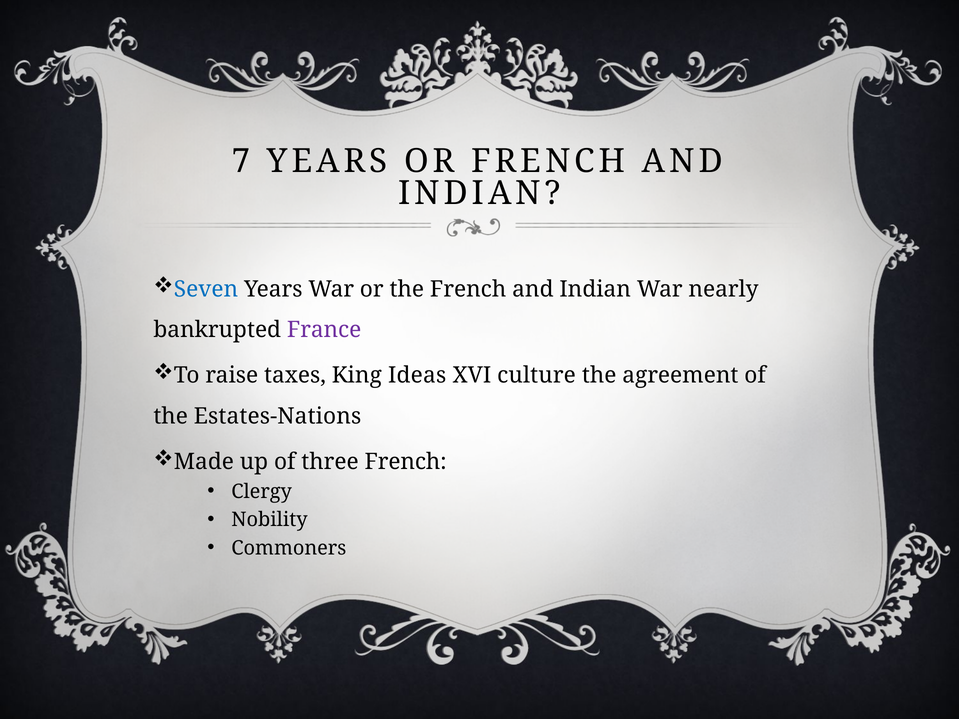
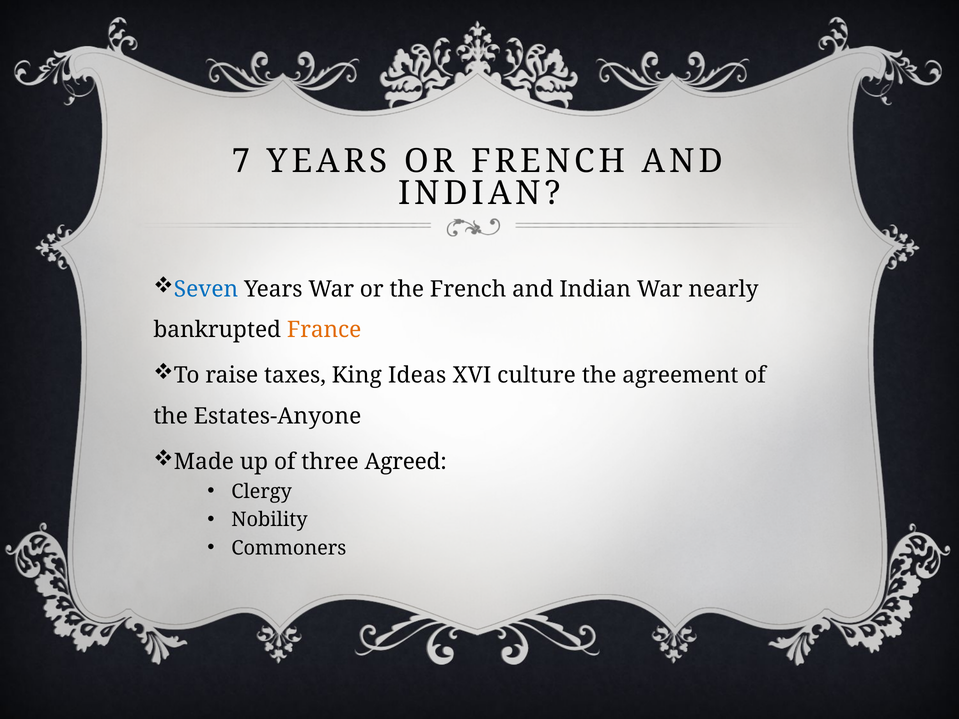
France colour: purple -> orange (324, 330)
Estates-Nations: Estates-Nations -> Estates-Anyone (278, 416)
three French: French -> Agreed (406, 462)
